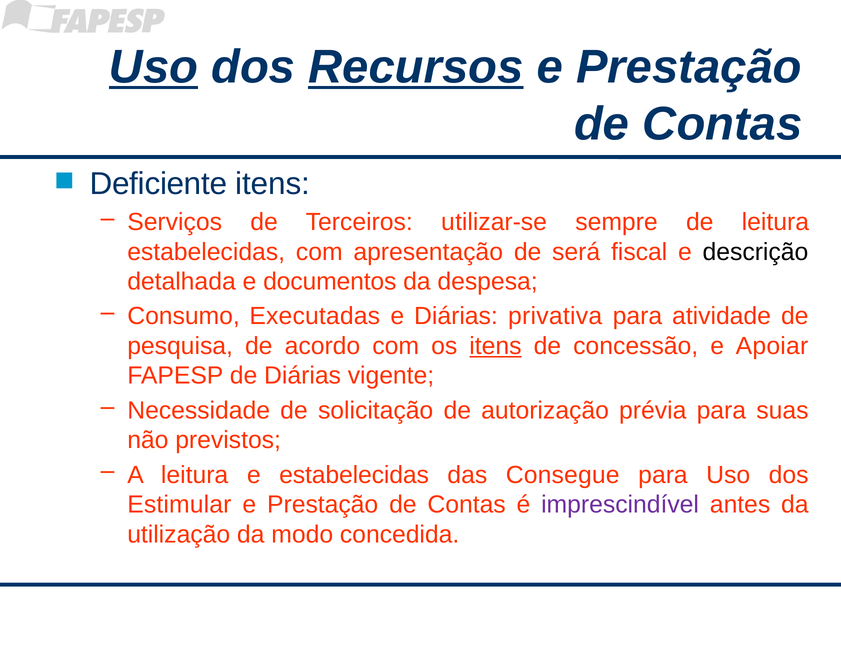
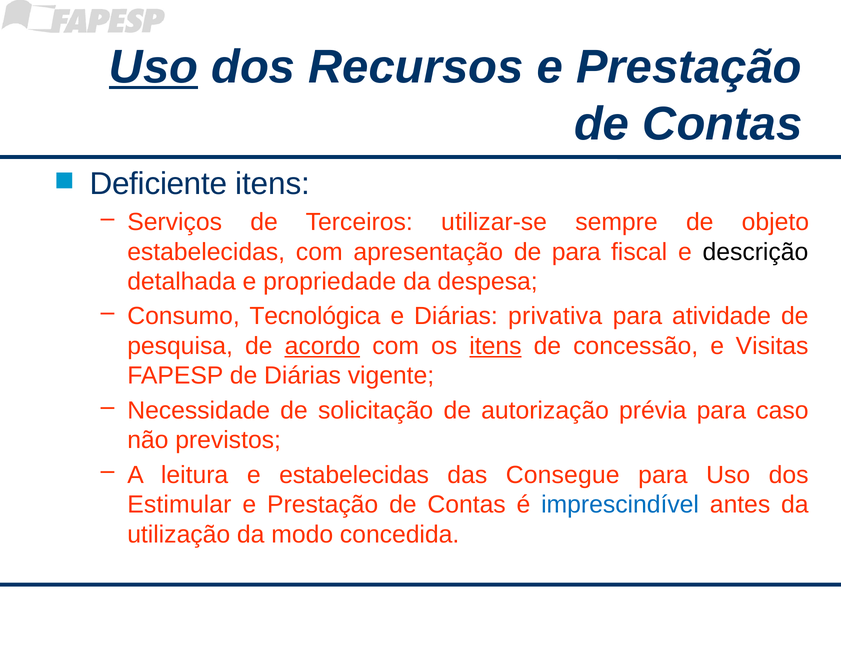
Recursos underline: present -> none (416, 67)
de leitura: leitura -> objeto (775, 222)
de será: será -> para (576, 252)
documentos: documentos -> propriedade (330, 281)
Executadas: Executadas -> Tecnológica (315, 316)
acordo underline: none -> present (322, 346)
Apoiar: Apoiar -> Visitas (772, 346)
suas: suas -> caso (782, 410)
imprescindível colour: purple -> blue (620, 504)
